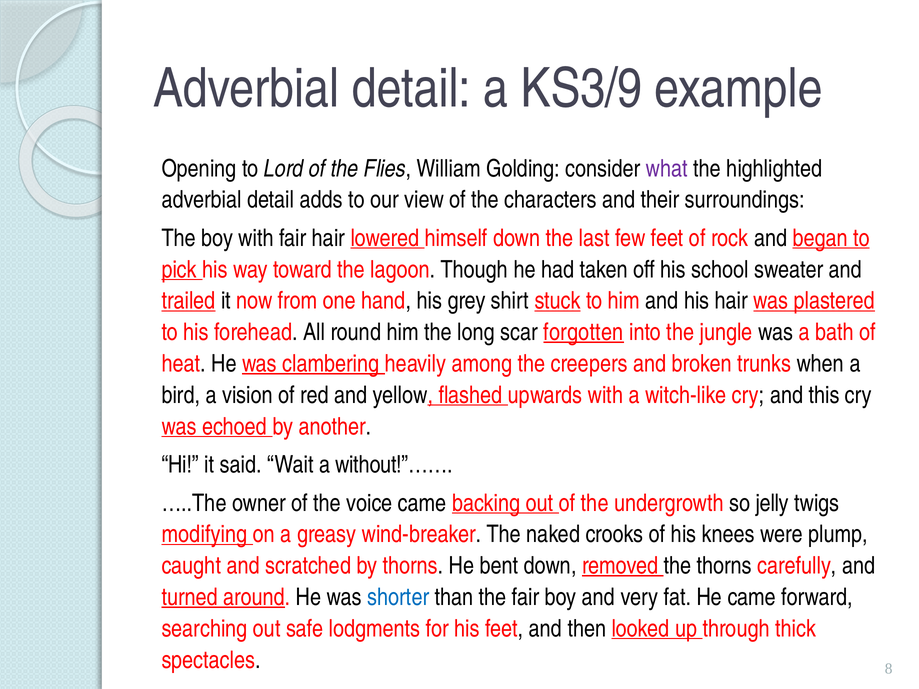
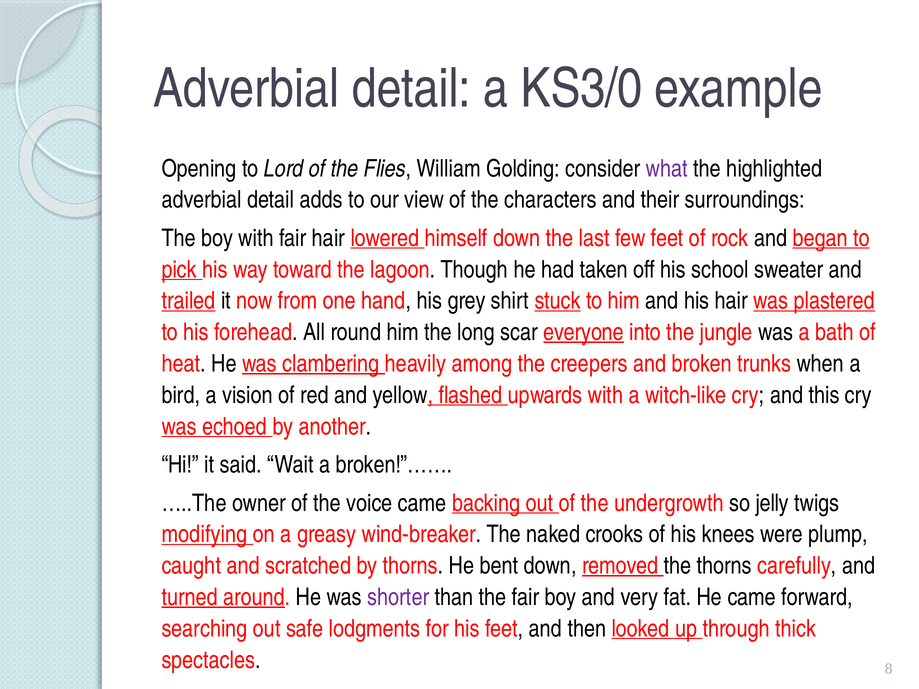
KS3/9: KS3/9 -> KS3/0 (582, 89)
forgotten: forgotten -> everyone (584, 333)
without!”……: without!”…… -> broken!”…… (394, 465)
shorter colour: blue -> purple (398, 597)
